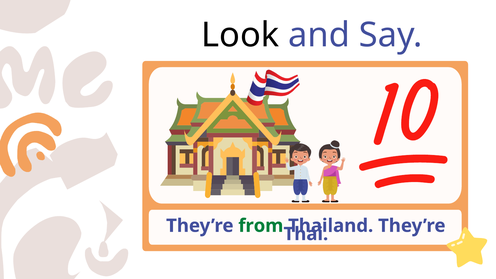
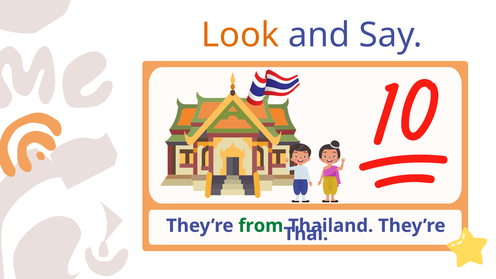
Look colour: black -> orange (240, 35)
